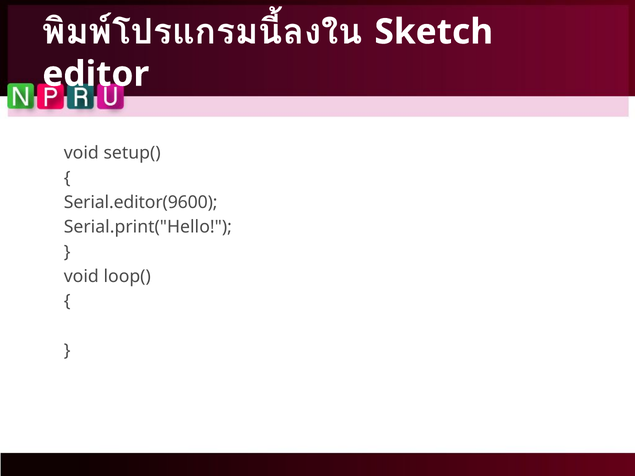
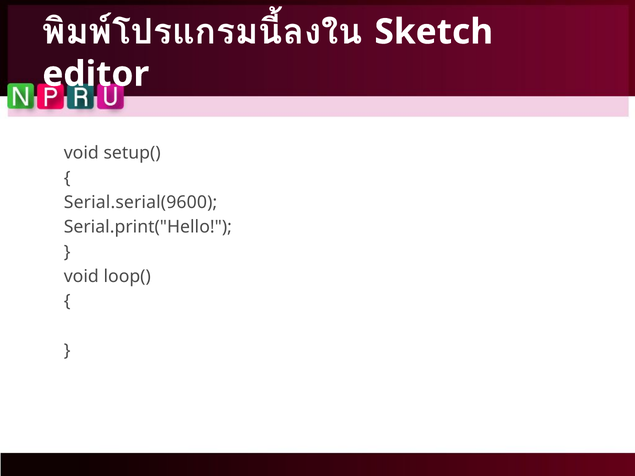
Serial.editor(9600: Serial.editor(9600 -> Serial.serial(9600 (141, 203)
